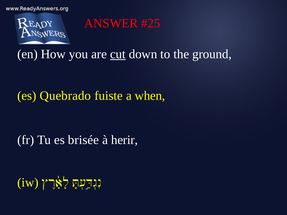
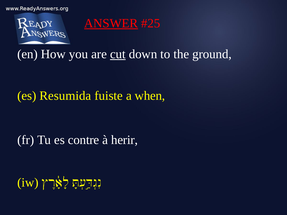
ANSWER underline: none -> present (111, 23)
Quebrado: Quebrado -> Resumida (65, 96)
brisée: brisée -> contre (84, 140)
